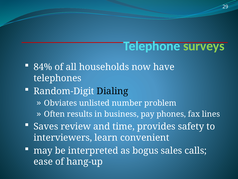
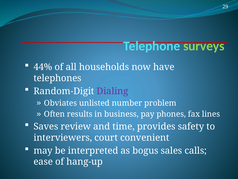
84%: 84% -> 44% (43, 67)
Dialing colour: black -> purple (112, 91)
learn: learn -> court (106, 137)
